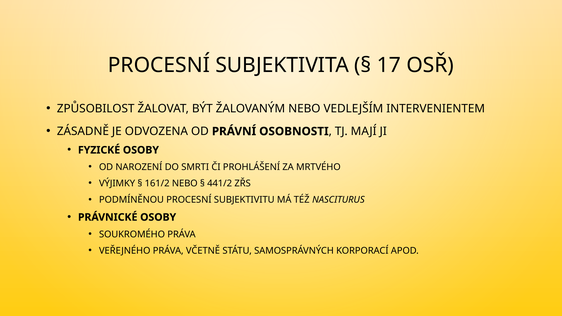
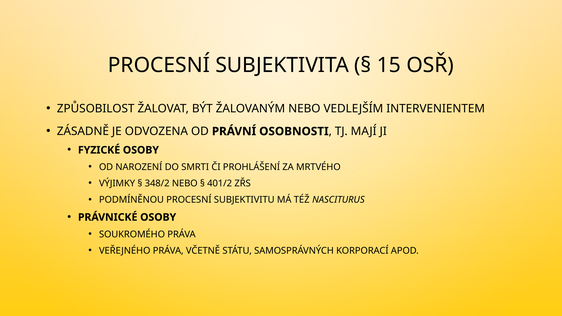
17: 17 -> 15 (389, 65)
161/2: 161/2 -> 348/2 (157, 183)
441/2: 441/2 -> 401/2 (220, 183)
